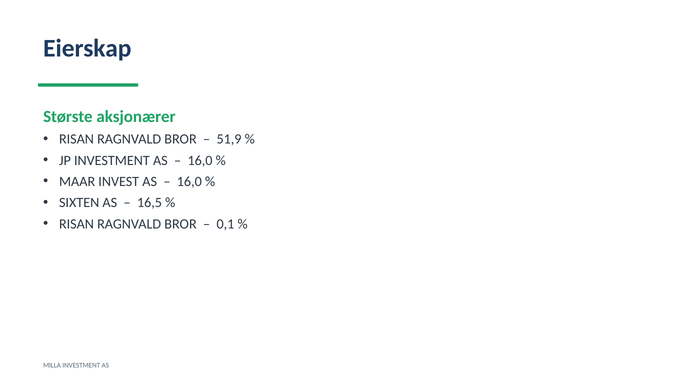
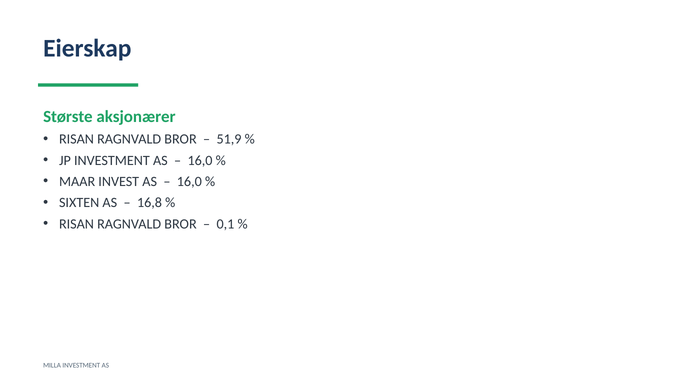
16,5: 16,5 -> 16,8 (150, 203)
